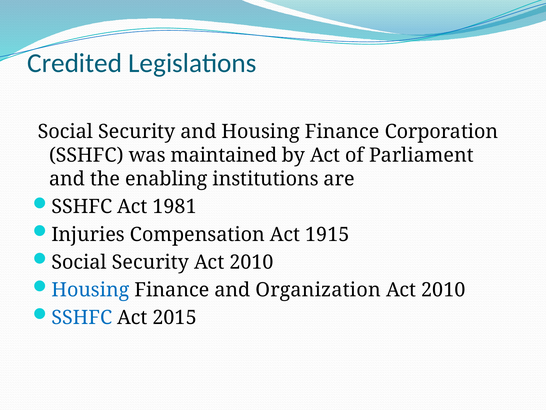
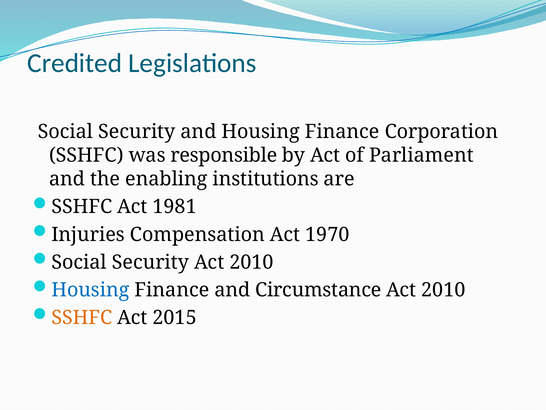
maintained: maintained -> responsible (224, 155)
1915: 1915 -> 1970 (327, 234)
Organization: Organization -> Circumstance (318, 289)
SSHFC colour: blue -> orange (82, 317)
